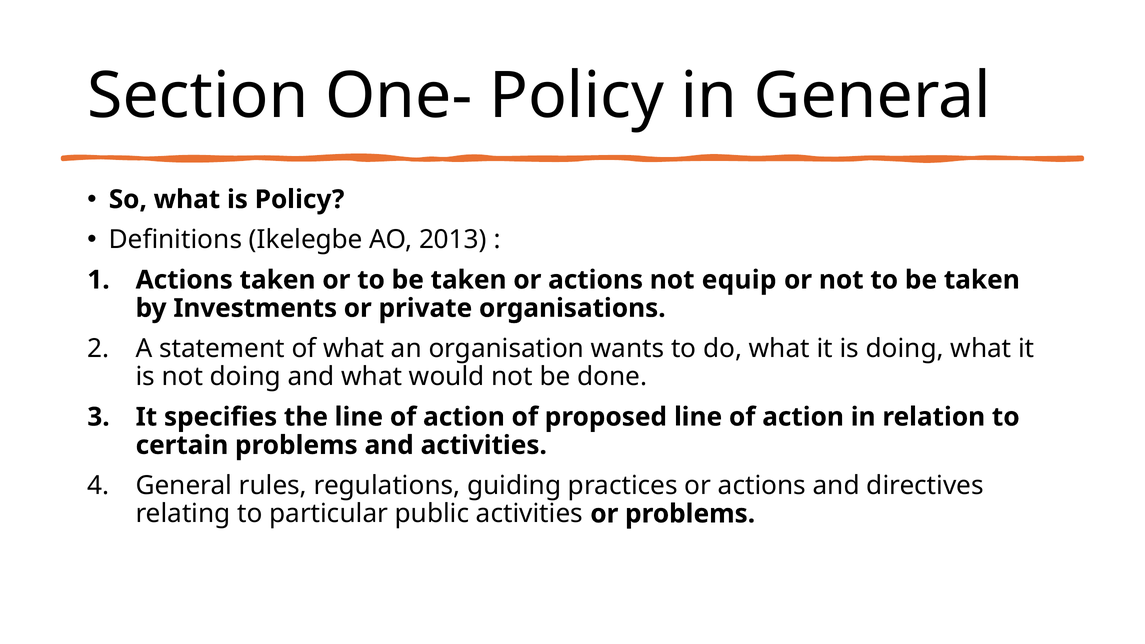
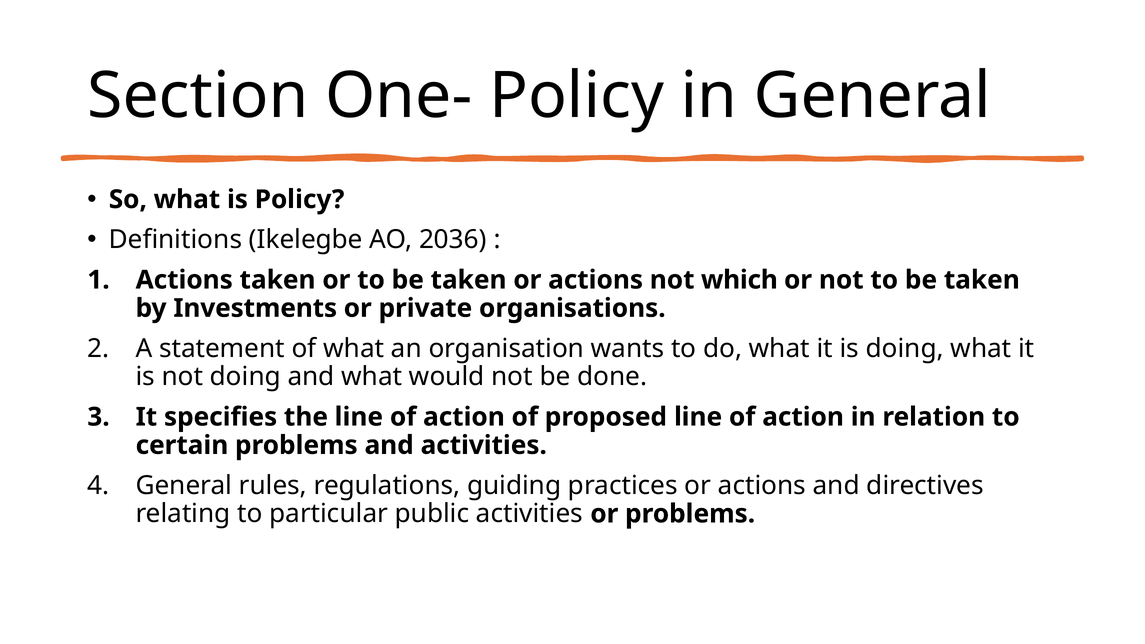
2013: 2013 -> 2036 (453, 240)
equip: equip -> which (739, 280)
